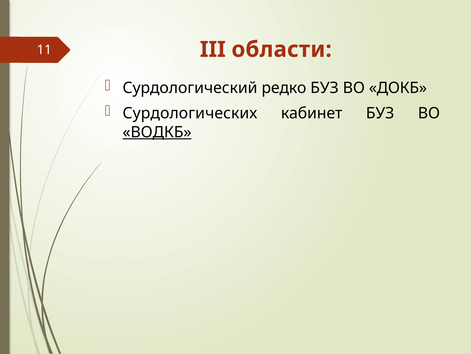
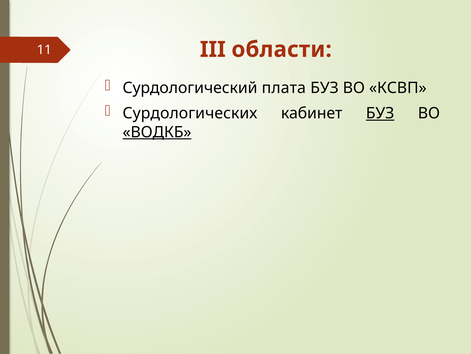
редко: редко -> плата (284, 88)
ДОКБ: ДОКБ -> КСВП (398, 88)
БУЗ underline: none -> present (380, 113)
